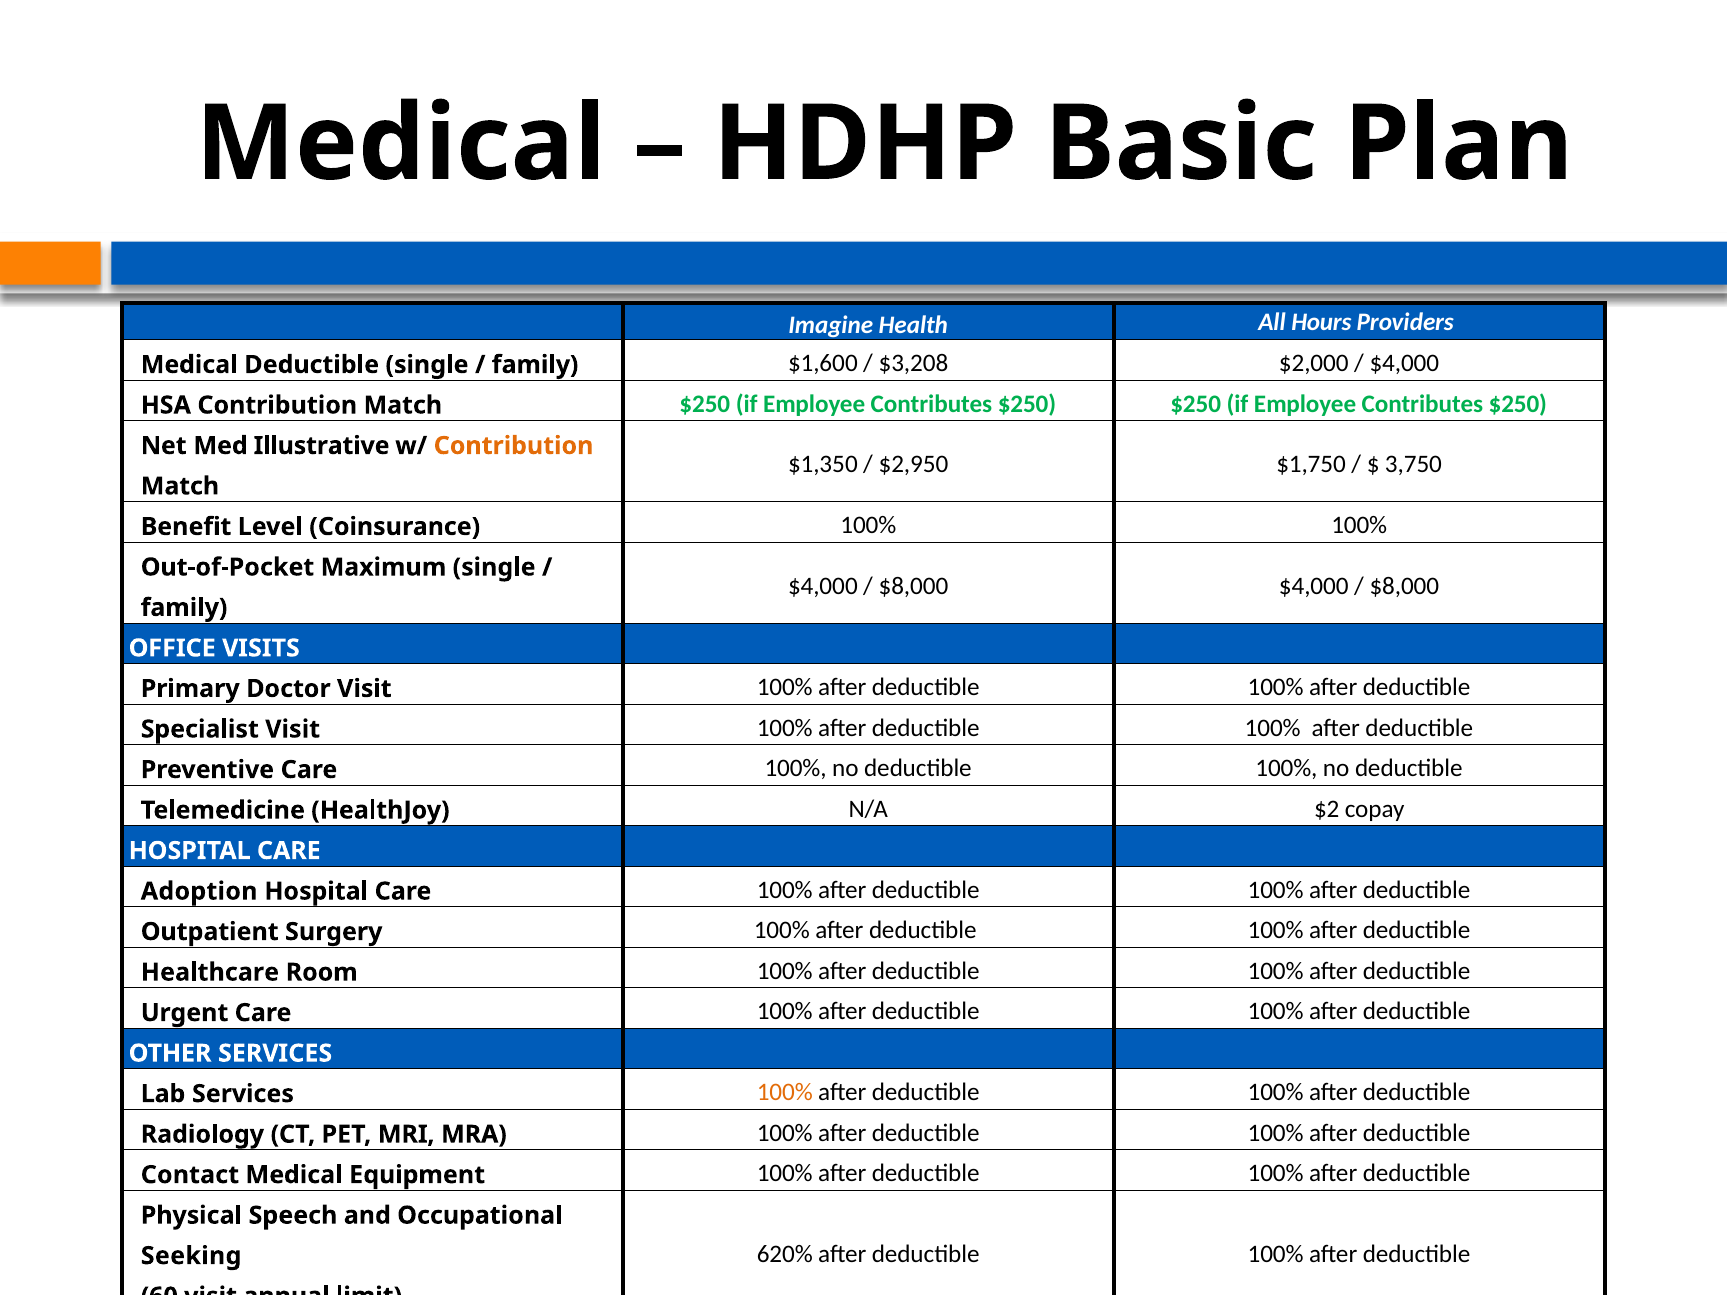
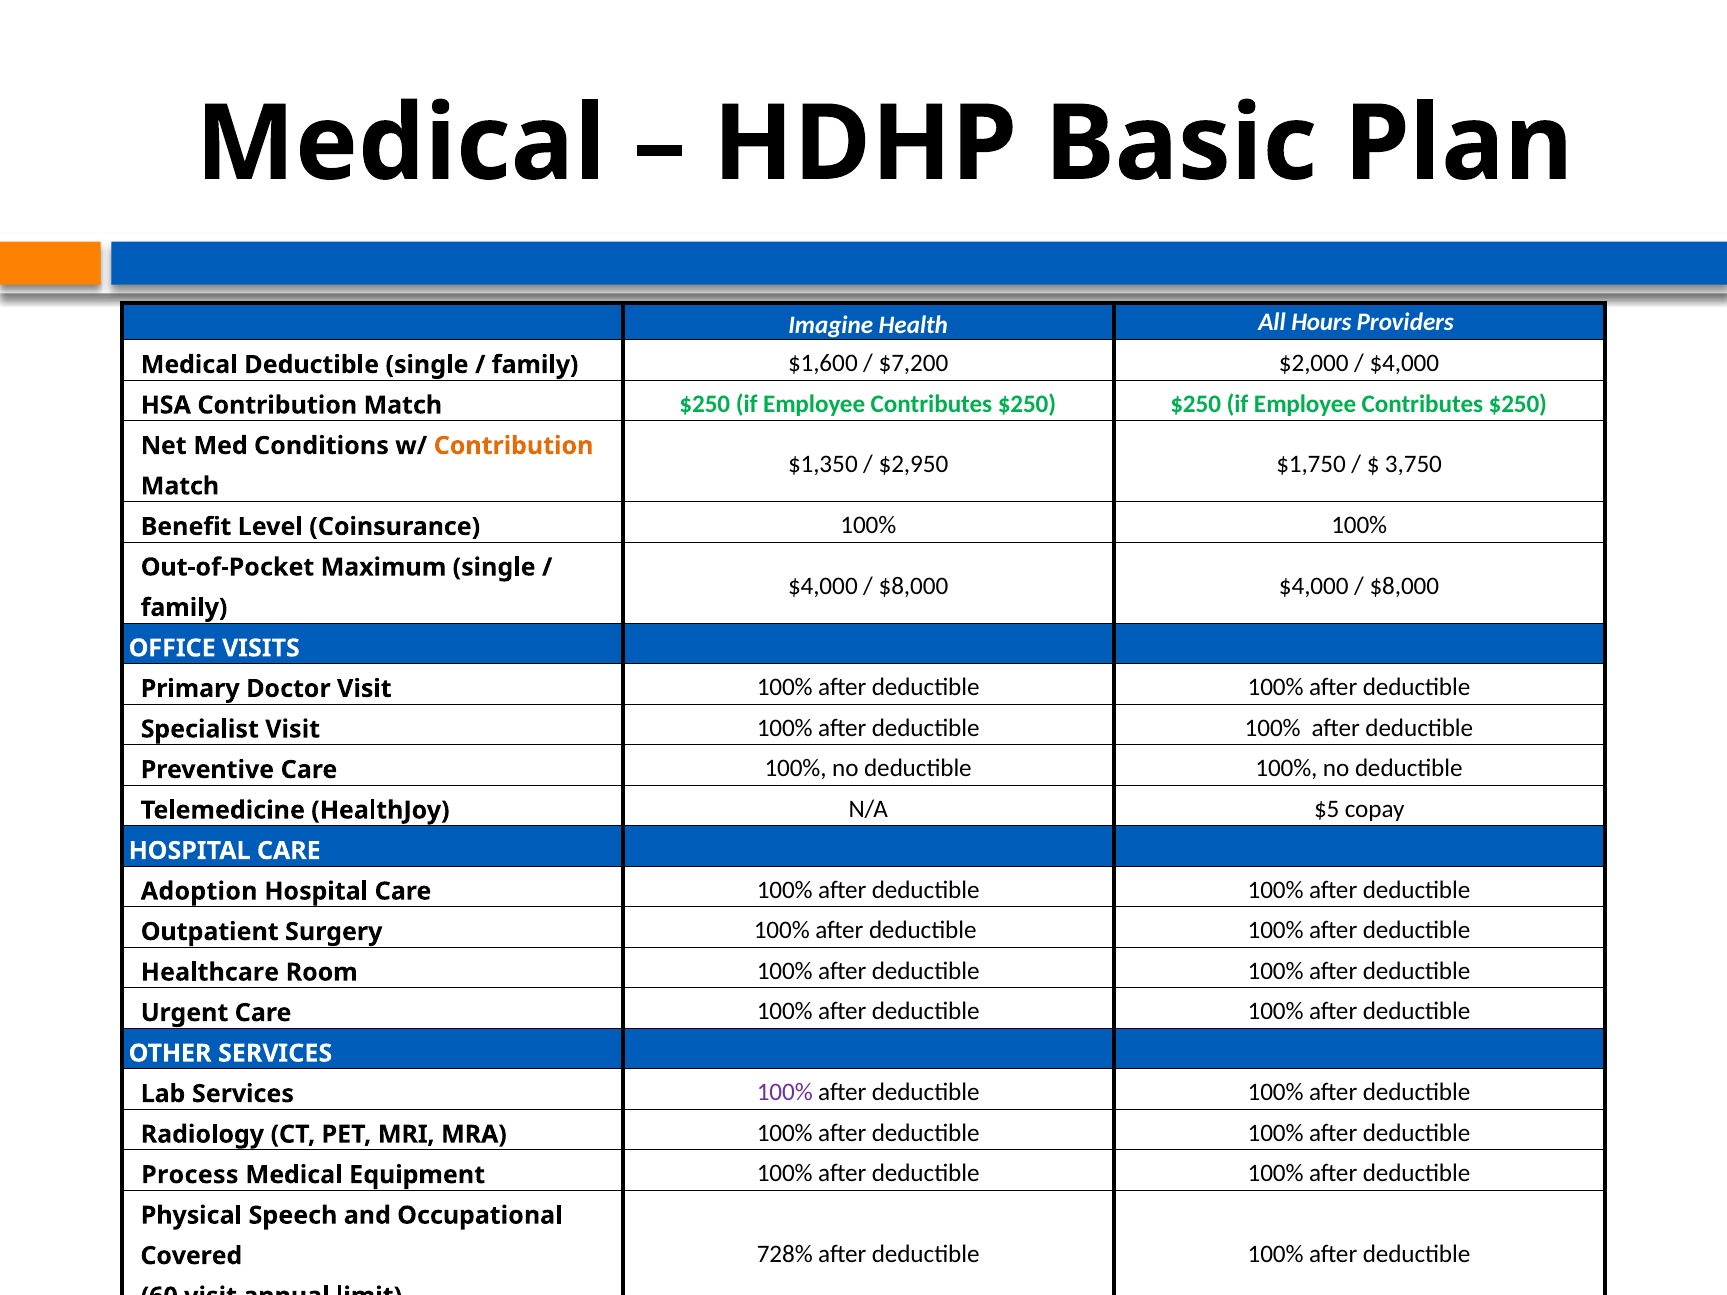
$3,208: $3,208 -> $7,200 (913, 363)
Illustrative: Illustrative -> Conditions (321, 446)
$2: $2 -> $5 (1327, 809)
100% colour: orange -> purple (785, 1093)
Contact: Contact -> Process (190, 1175)
620%: 620% -> 728% (785, 1255)
Seeking: Seeking -> Covered (191, 1256)
